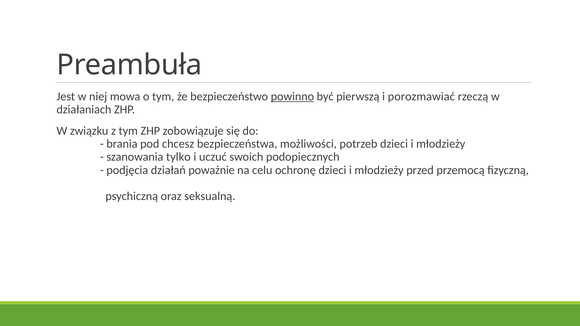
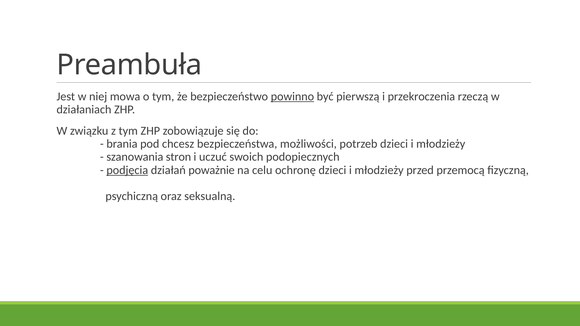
porozmawiać: porozmawiać -> przekroczenia (421, 96)
tylko: tylko -> stron (178, 157)
podjęcia underline: none -> present (127, 170)
